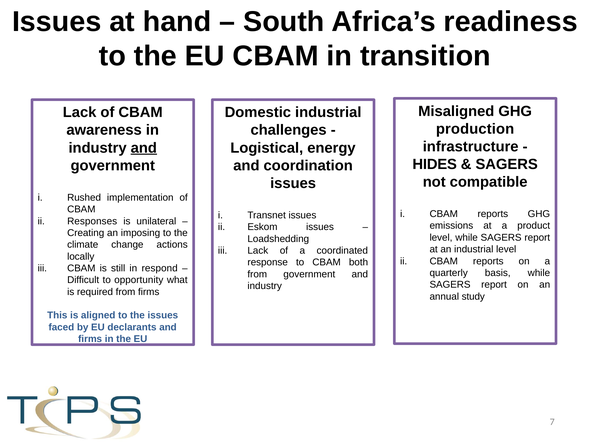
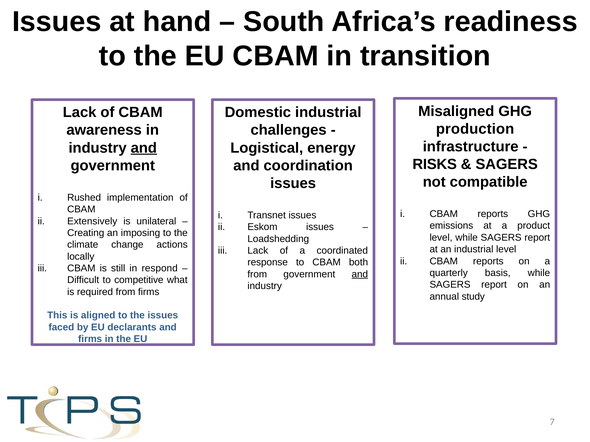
HIDES: HIDES -> RISKS (435, 164)
Responses: Responses -> Extensively (92, 221)
and underline: none -> present (360, 274)
opportunity: opportunity -> competitive (139, 280)
